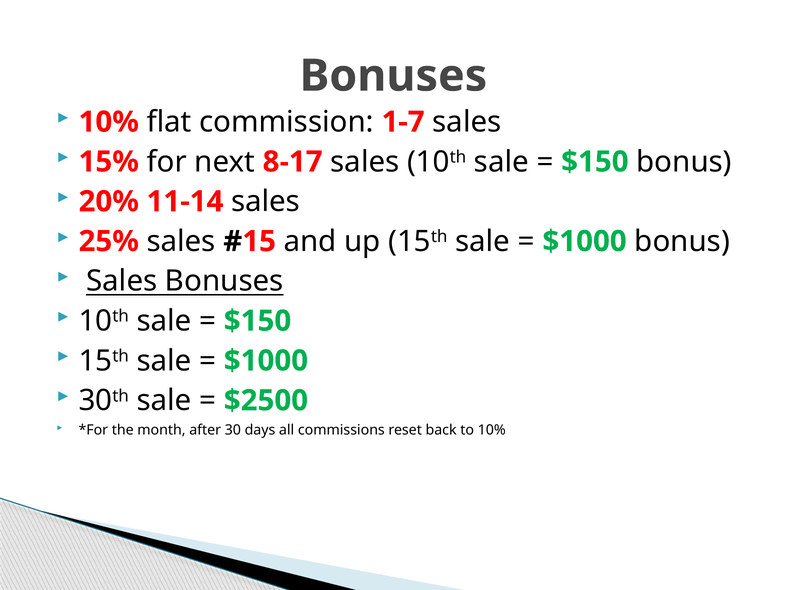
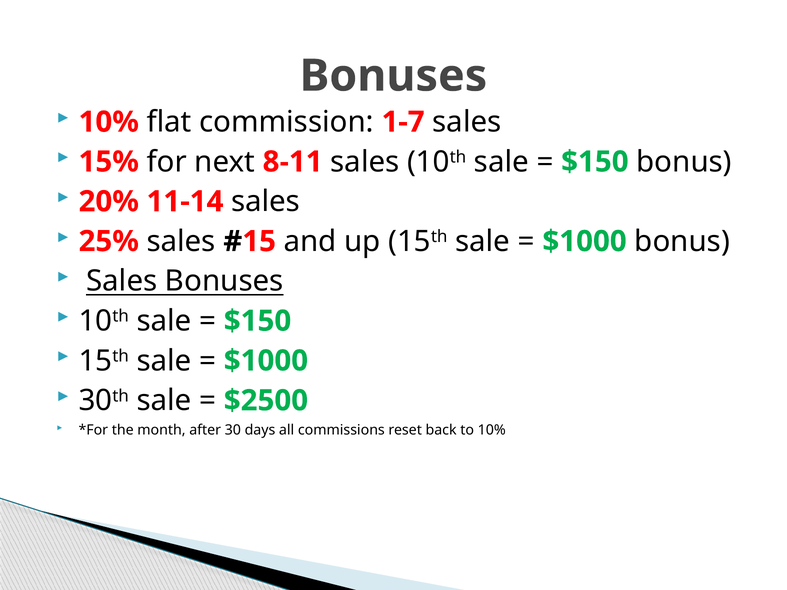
8-17: 8-17 -> 8-11 (293, 162)
